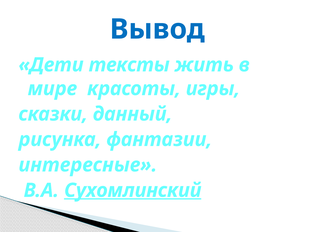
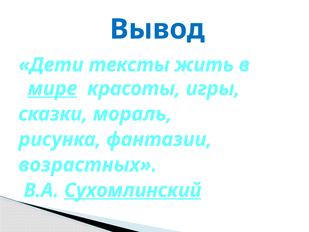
мире underline: none -> present (52, 89)
данный: данный -> мораль (132, 114)
интересные: интересные -> возрастных (88, 165)
